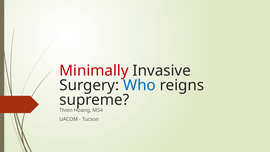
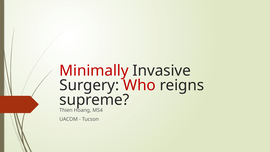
Who colour: blue -> red (139, 85)
